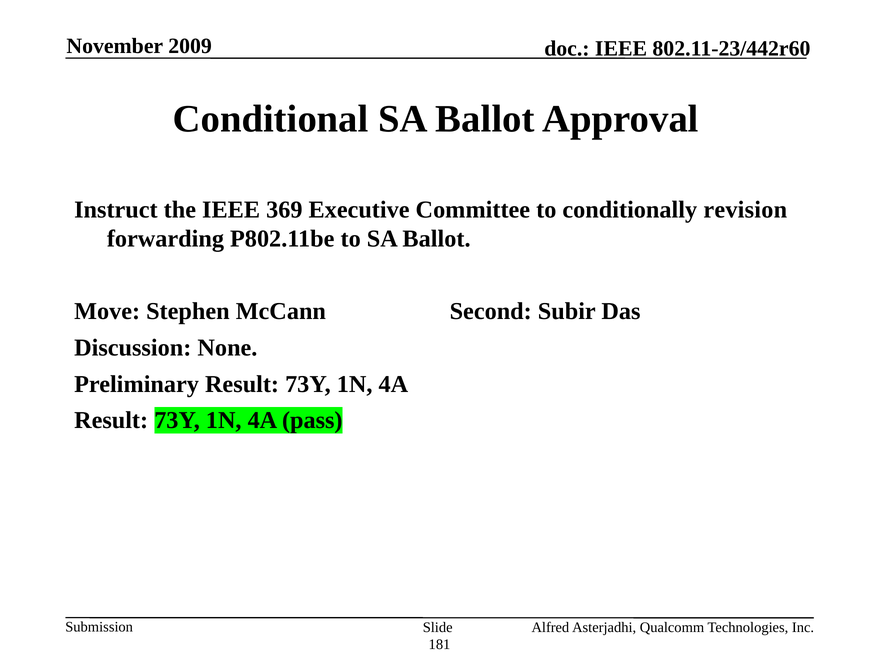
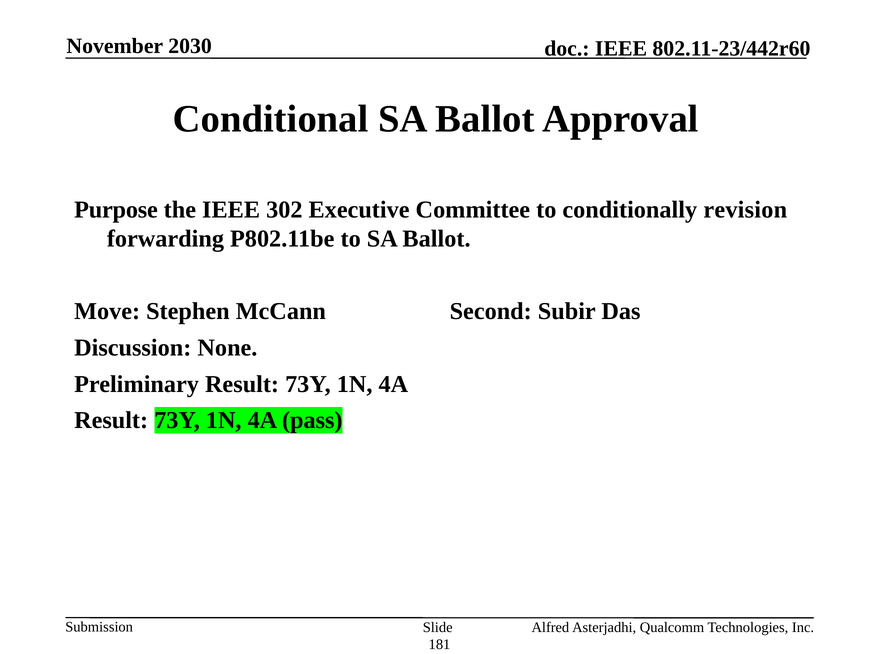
2009: 2009 -> 2030 (190, 46)
Instruct: Instruct -> Purpose (116, 210)
369: 369 -> 302 (284, 210)
